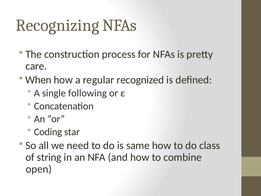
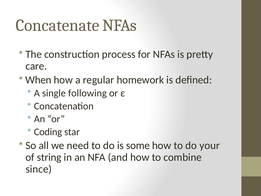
Recognizing: Recognizing -> Concatenate (57, 25)
recognized: recognized -> homework (140, 80)
same: same -> some (138, 145)
class: class -> your (210, 145)
open: open -> since (39, 169)
